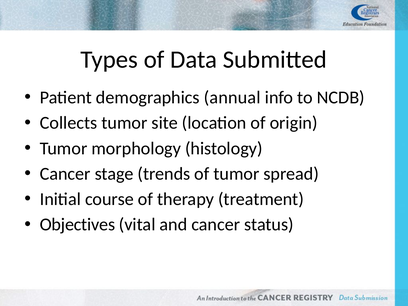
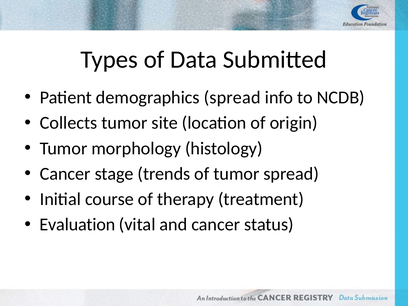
demographics annual: annual -> spread (232, 98)
Objectives: Objectives -> Evaluation (77, 225)
